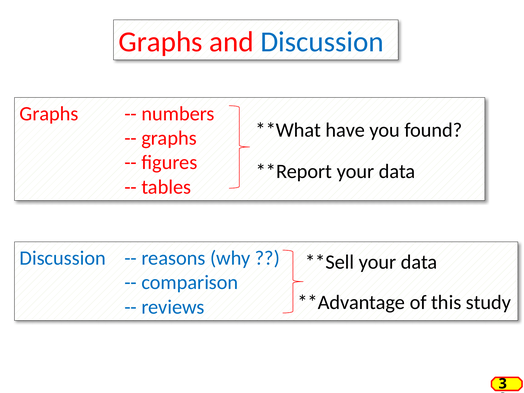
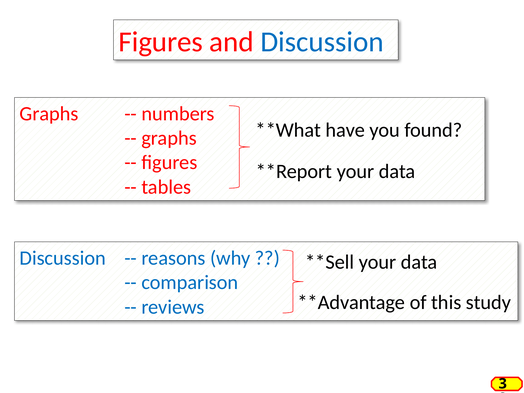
Graphs: Graphs -> Figures (161, 42)
